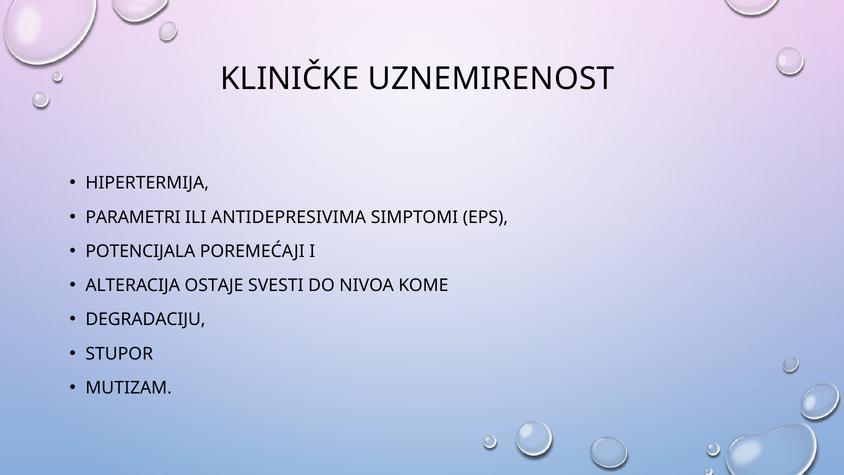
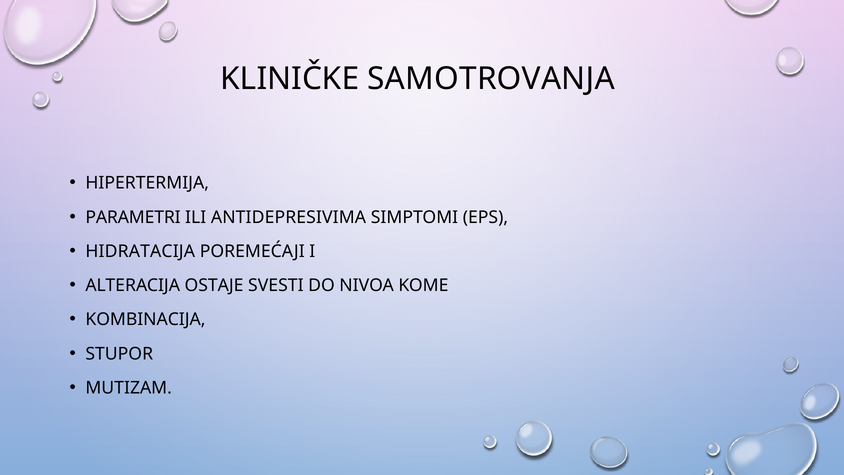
UZNEMIRENOST: UZNEMIRENOST -> SAMOTROVANJA (491, 79)
POTENCIJALA: POTENCIJALA -> HIDRATACIJA (140, 251)
DEGRADACIJU: DEGRADACIJU -> KOMBINACIJA (145, 319)
